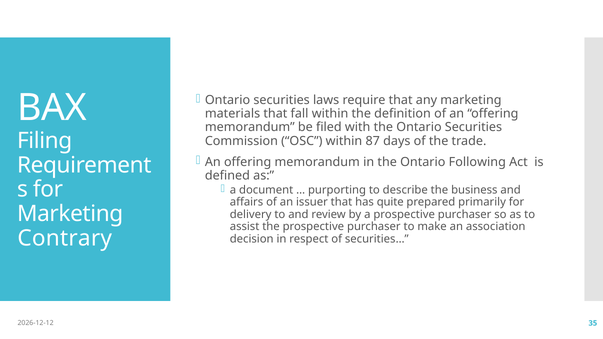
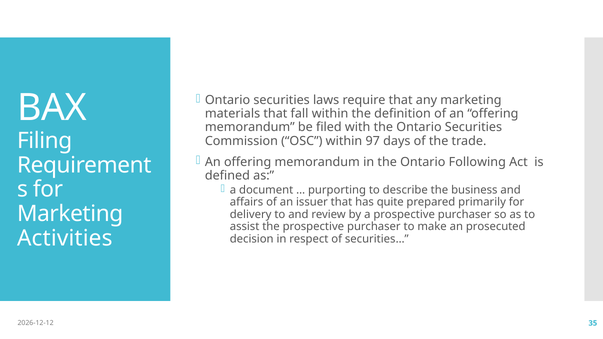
87: 87 -> 97 (373, 141)
association: association -> prosecuted (496, 227)
Contrary: Contrary -> Activities (65, 238)
